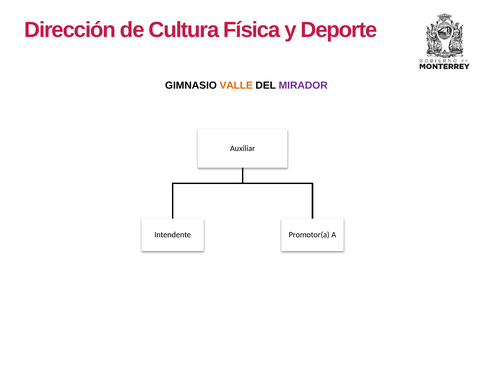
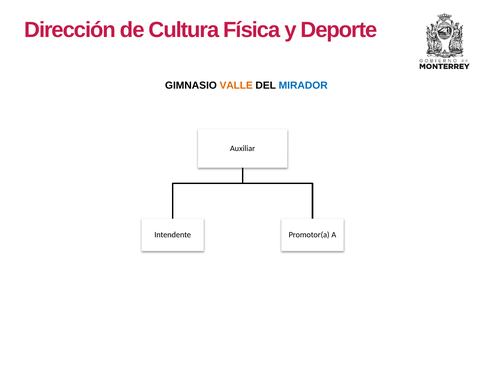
MIRADOR colour: purple -> blue (303, 85)
